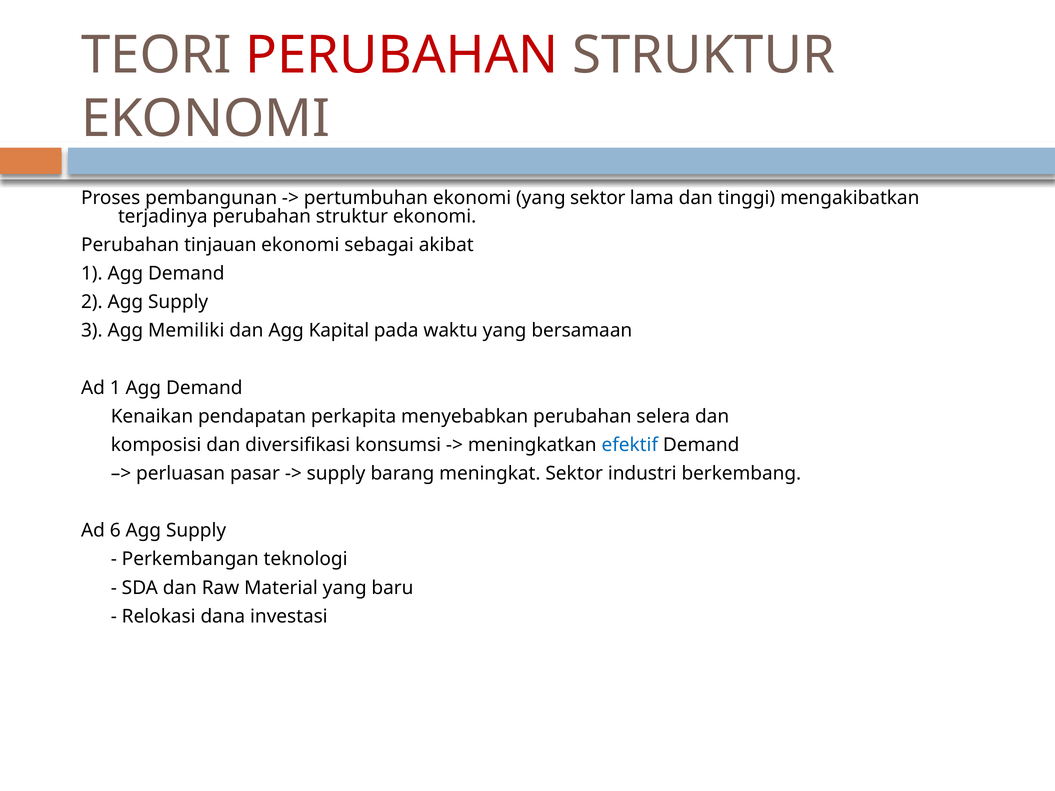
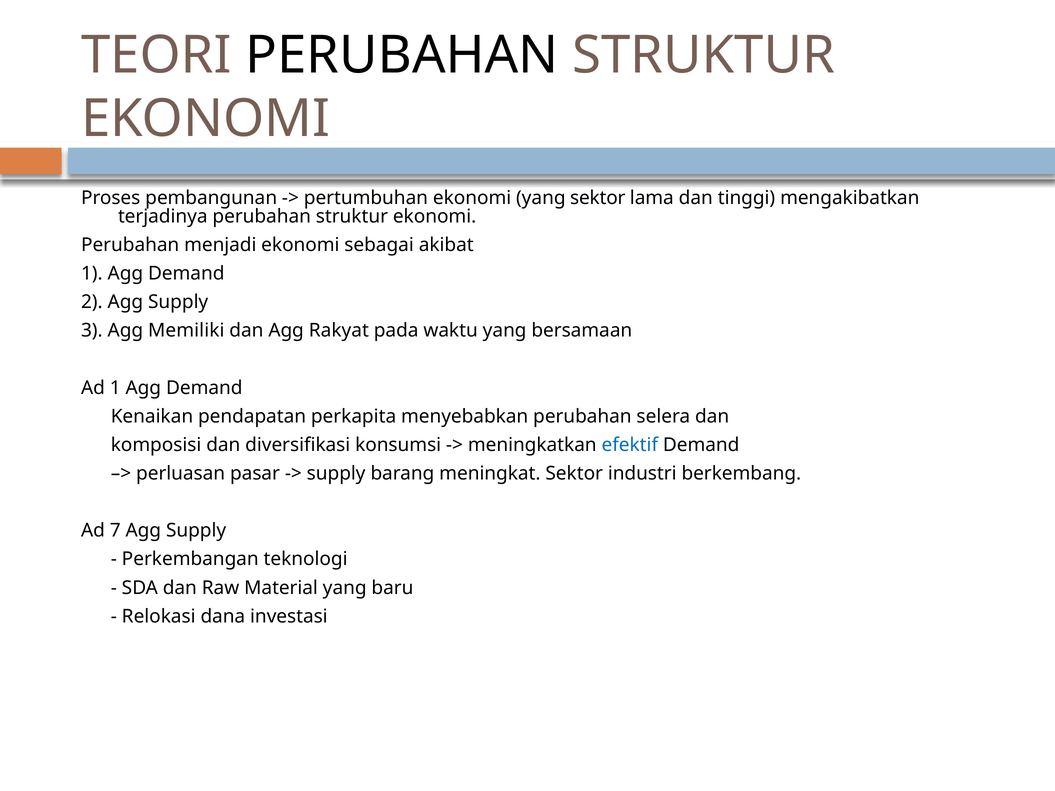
PERUBAHAN colour: red -> black (402, 56)
tinjauan: tinjauan -> menjadi (220, 245)
Kapital: Kapital -> Rakyat (339, 331)
6: 6 -> 7 (115, 531)
